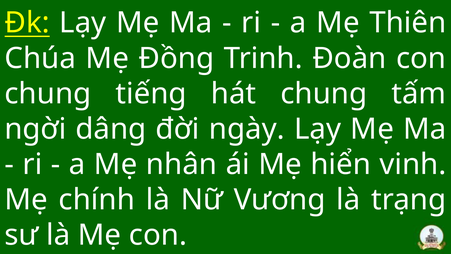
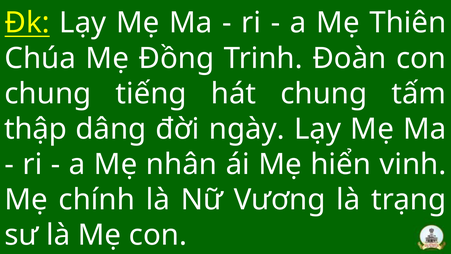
ngời: ngời -> thập (36, 129)
